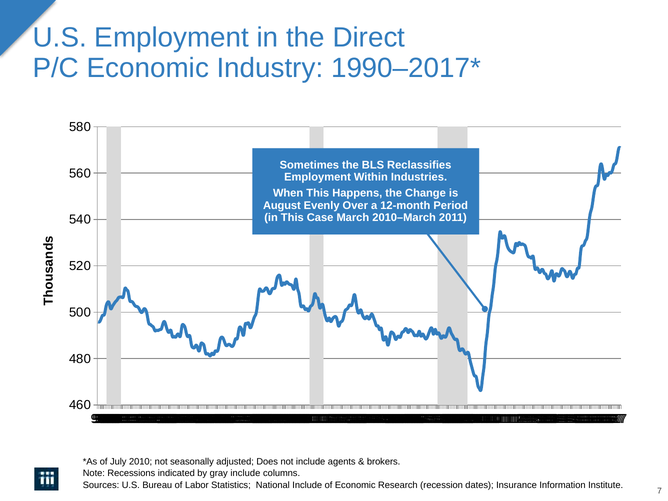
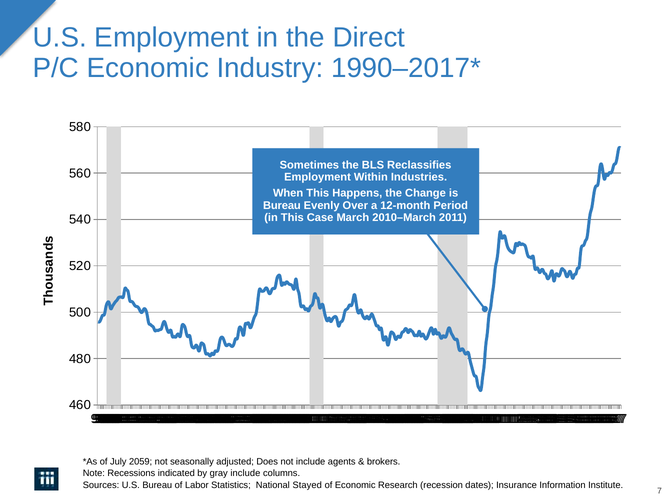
August: August -> Bureau (282, 206)
2010: 2010 -> 2059 (141, 462)
National Include: Include -> Stayed (307, 485)
